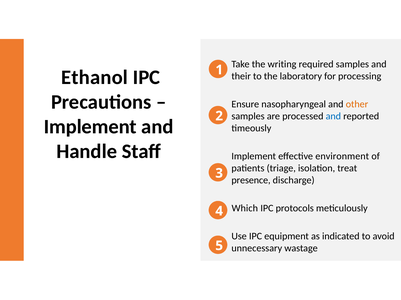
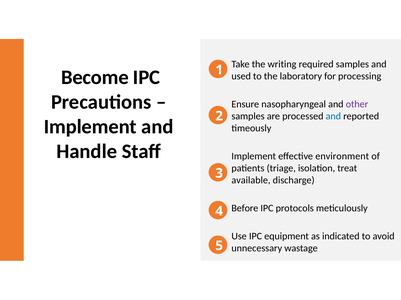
Ethanol: Ethanol -> Become (95, 78)
their: their -> used (241, 76)
other colour: orange -> purple (357, 104)
presence: presence -> available (251, 181)
Which: Which -> Before (245, 209)
